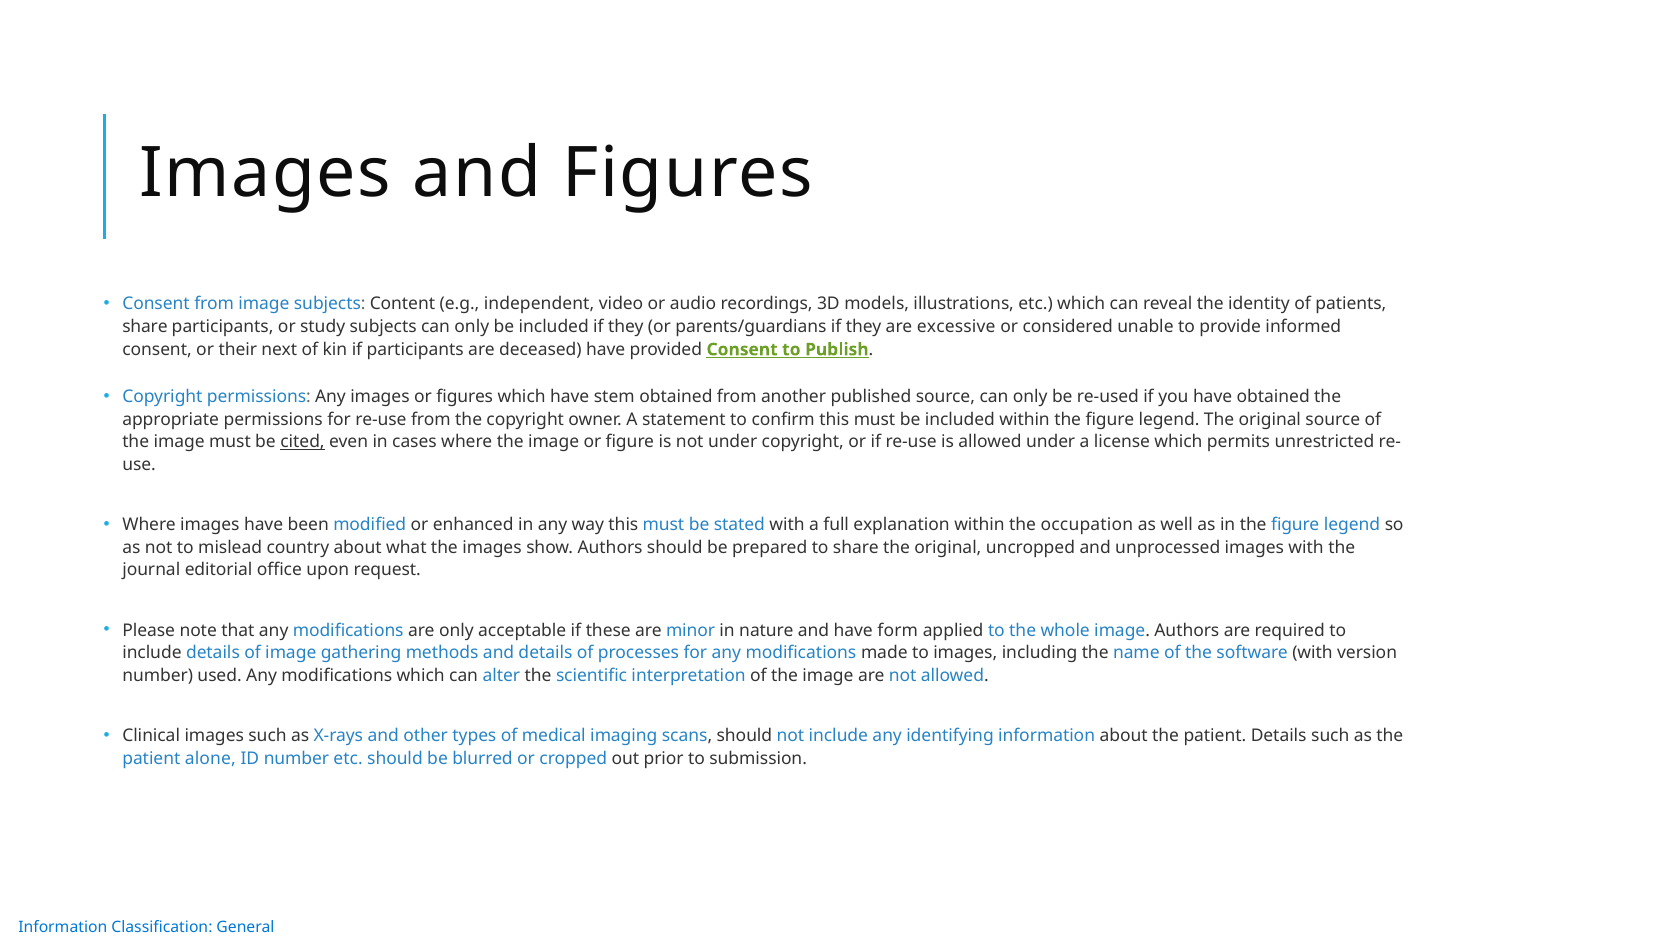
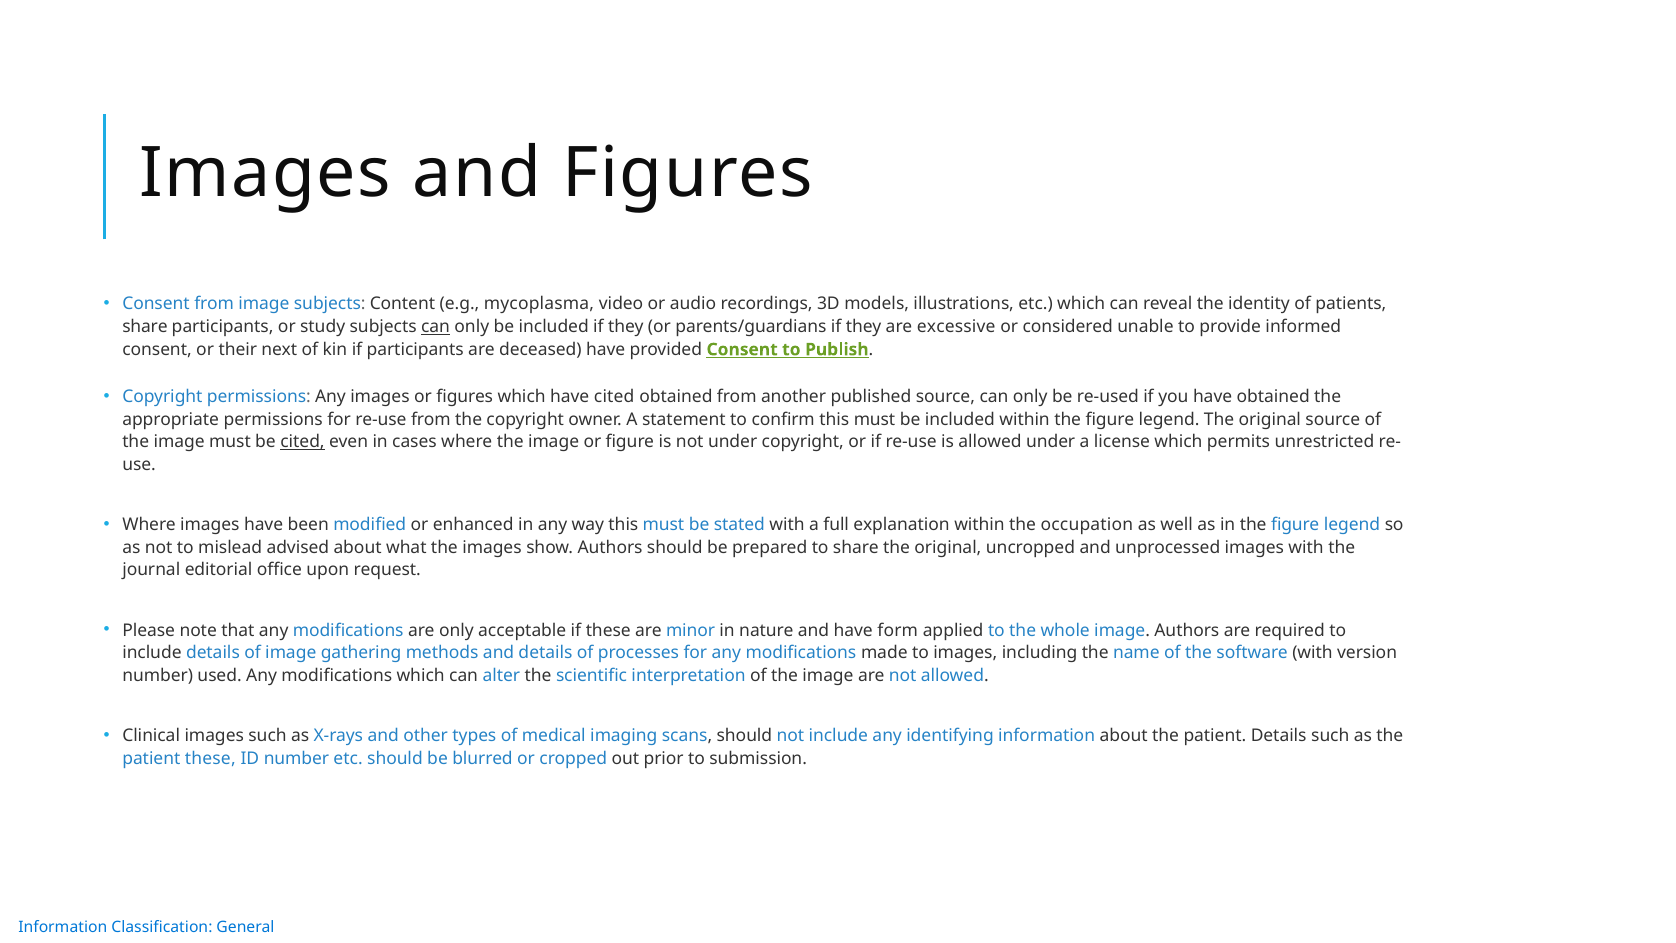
independent: independent -> mycoplasma (539, 304)
can underline: none -> present (436, 327)
have stem: stem -> cited (614, 397)
country: country -> advised (298, 547)
patient alone: alone -> these (210, 758)
